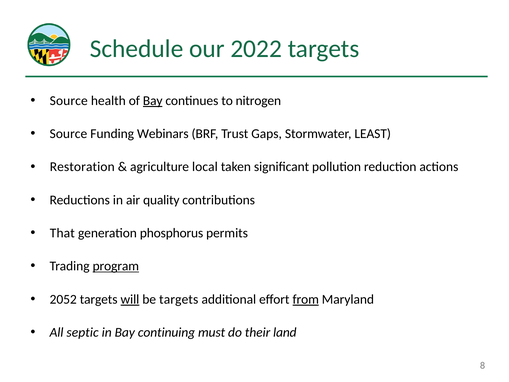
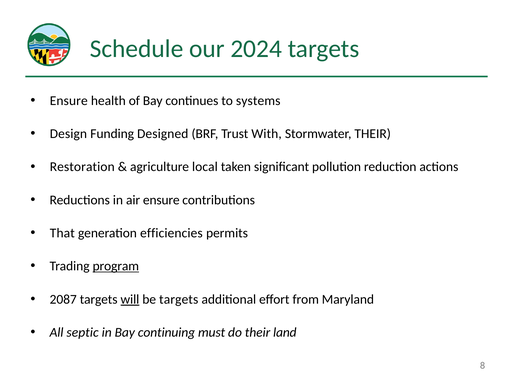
2022: 2022 -> 2024 (256, 49)
Source: Source -> Ensure (69, 101)
Bay underline: present -> none (153, 101)
nitrogen: nitrogen -> systems (258, 101)
Source: Source -> Design (68, 134)
Webinars: Webinars -> Designed (163, 134)
Gaps: Gaps -> With (267, 134)
Stormwater LEAST: LEAST -> THEIR (373, 134)
air quality: quality -> ensure (161, 200)
phosphorus: phosphorus -> efficiencies (171, 233)
2052: 2052 -> 2087 (63, 299)
from underline: present -> none (306, 299)
